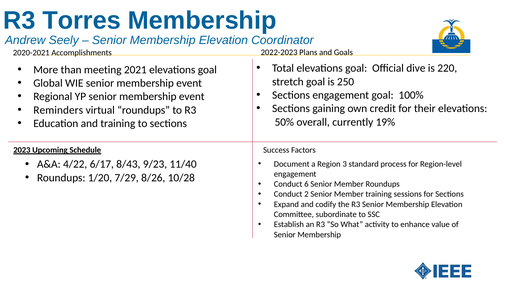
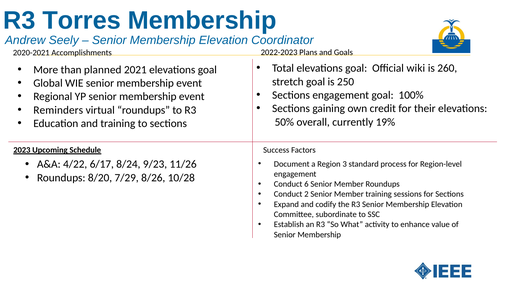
dive: dive -> wiki (416, 68)
220: 220 -> 260 (447, 68)
meeting: meeting -> planned (103, 70)
8/43: 8/43 -> 8/24 (128, 164)
11/40: 11/40 -> 11/26 (183, 164)
1/20: 1/20 -> 8/20 (100, 178)
